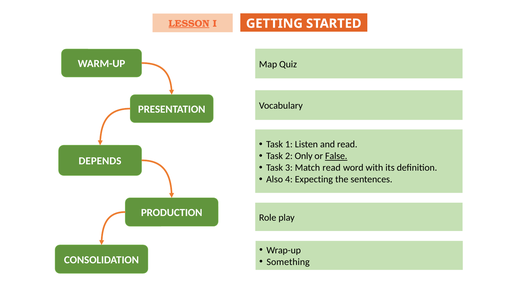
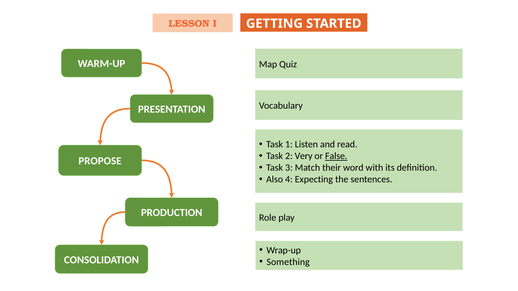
LESSON underline: present -> none (189, 24)
Only: Only -> Very (304, 156)
DEPENDS: DEPENDS -> PROPOSE (100, 161)
Match read: read -> their (332, 168)
